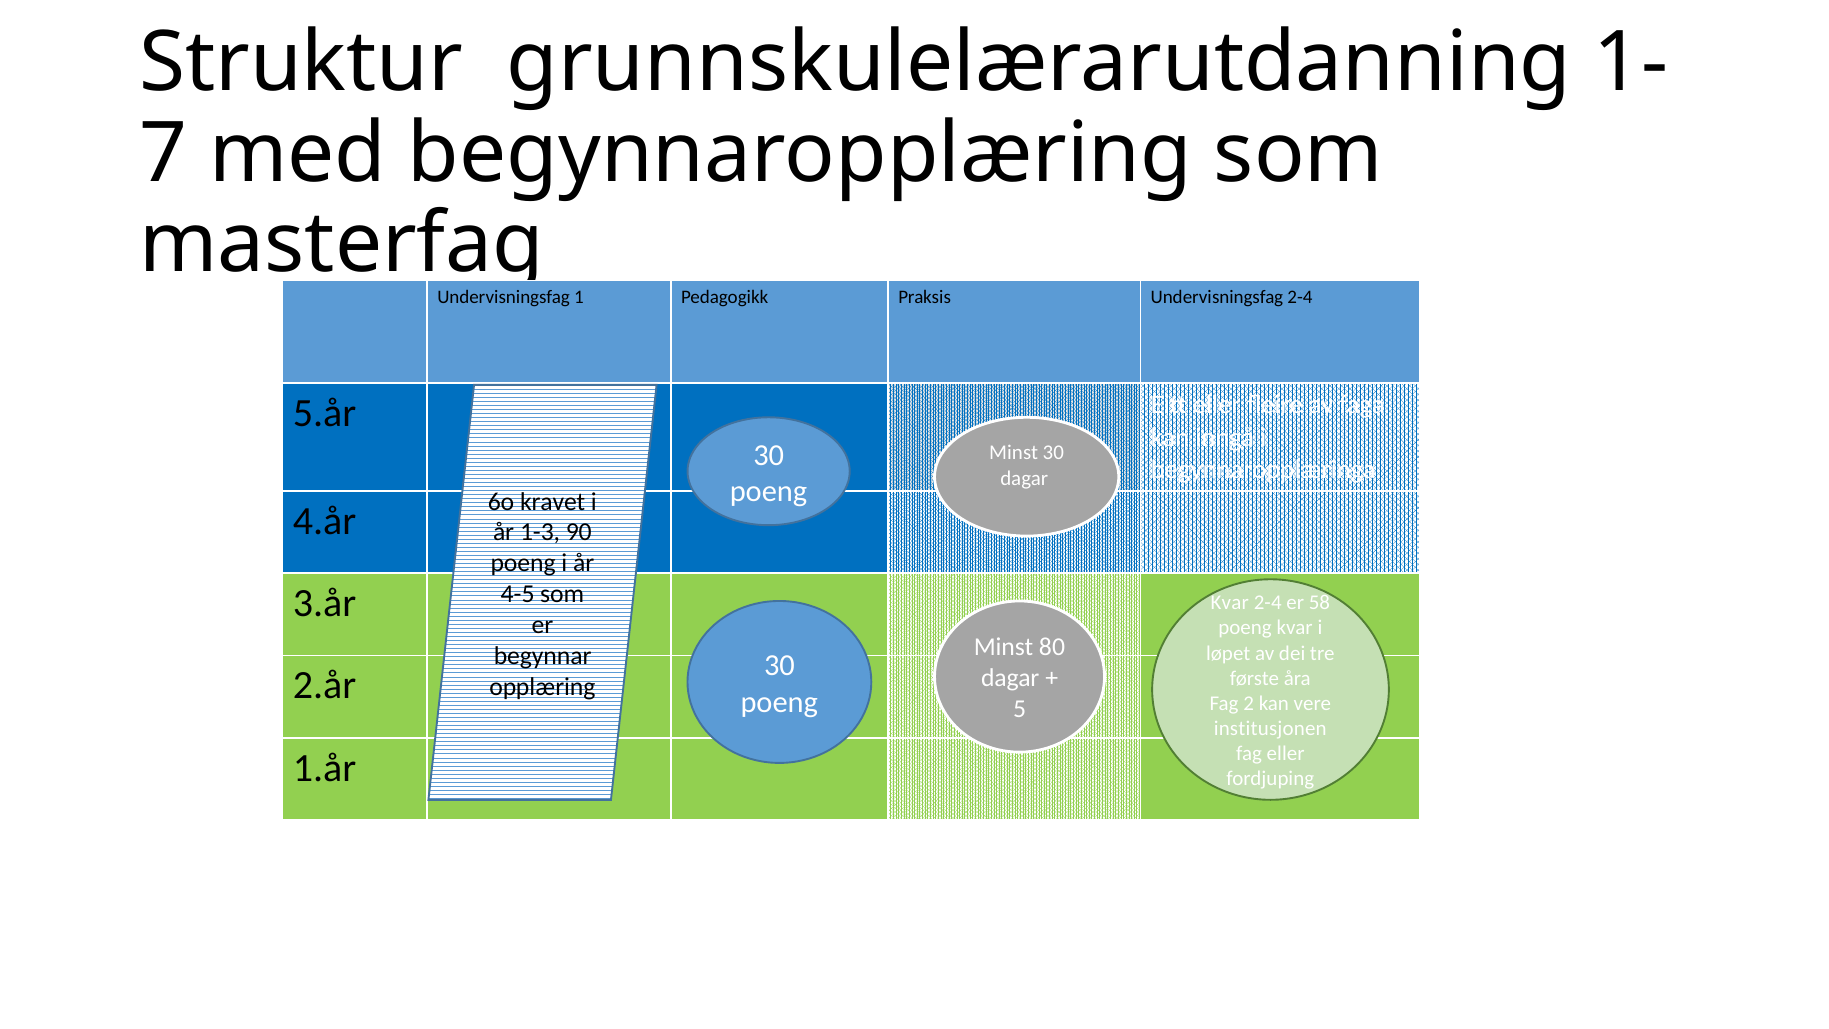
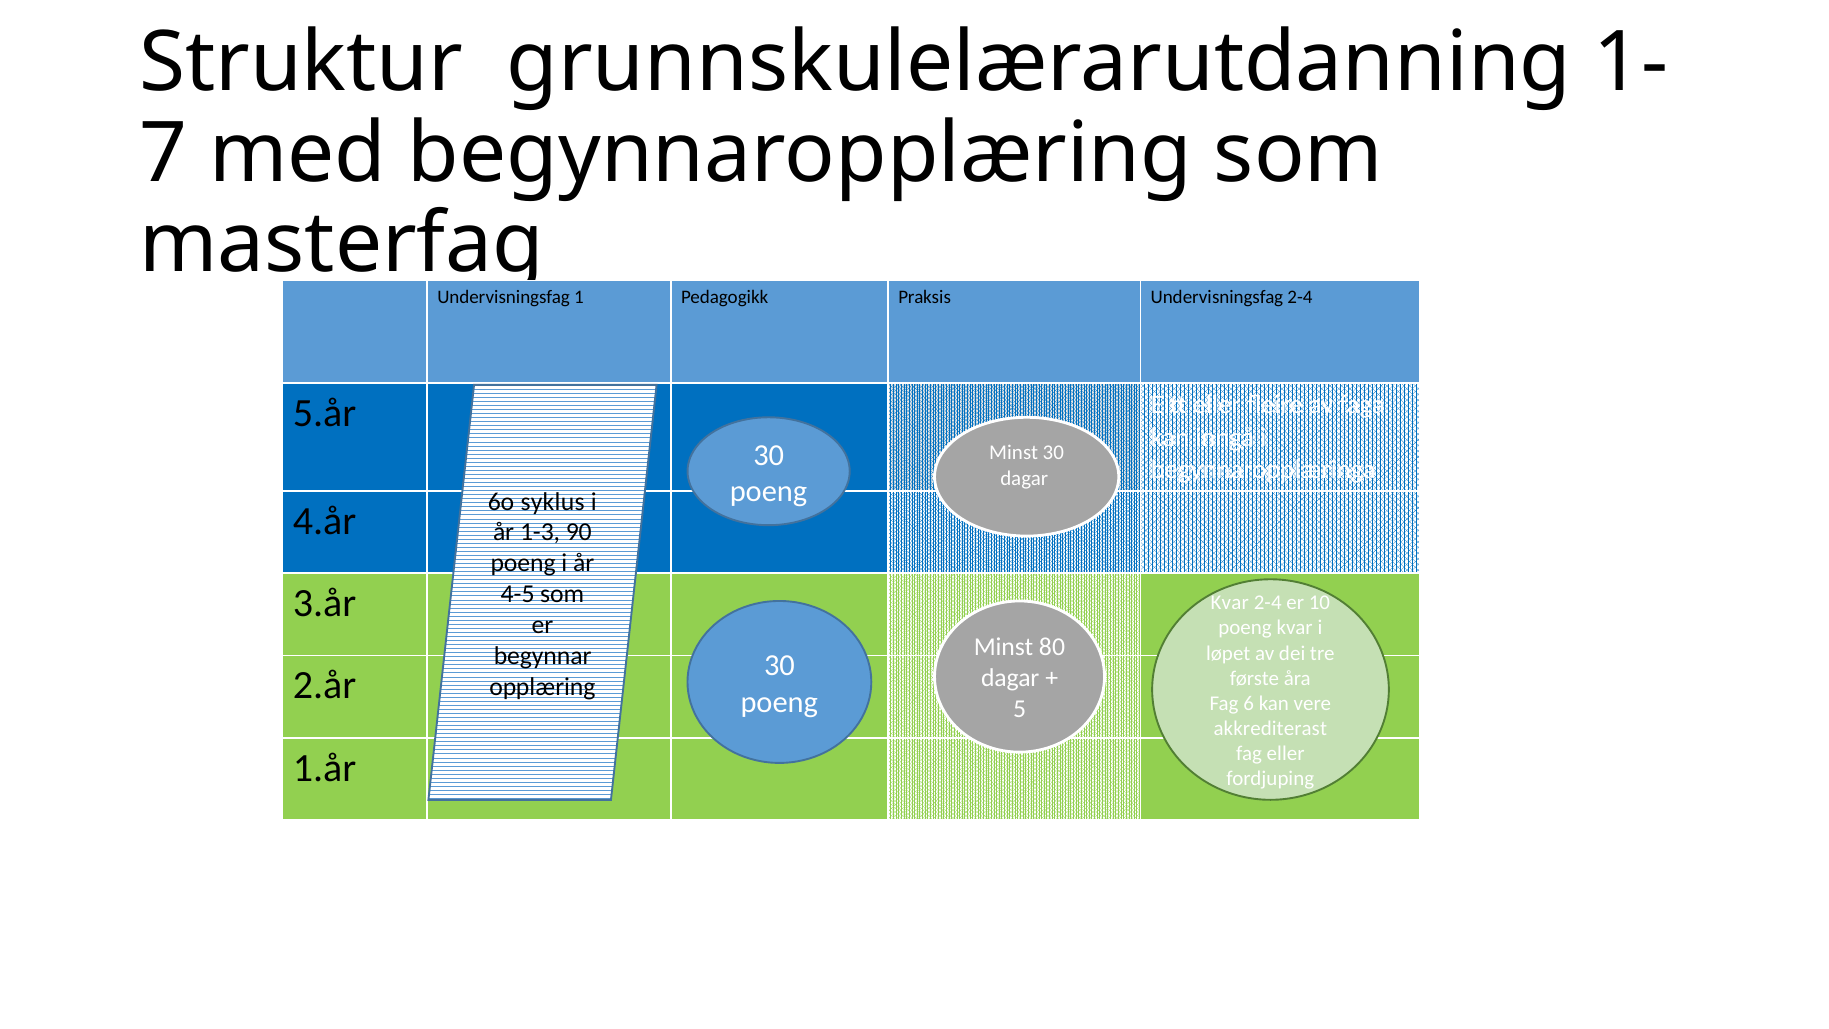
kravet: kravet -> syklus (553, 501)
58: 58 -> 10 (1320, 603)
2: 2 -> 6 (1249, 703)
institusjonen: institusjonen -> akkrediterast (1270, 729)
